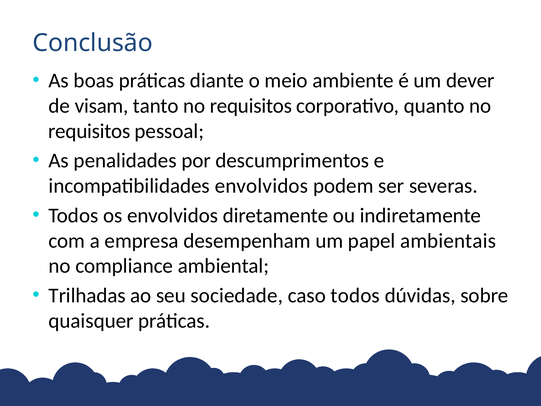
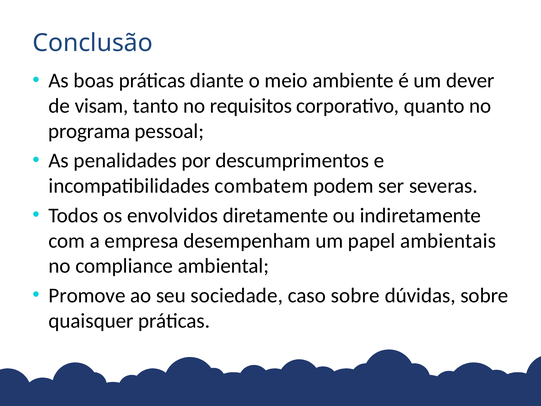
requisitos: requisitos -> programa (89, 131)
incompatibilidades envolvidos: envolvidos -> combatem (261, 186)
Trilhadas: Trilhadas -> Promove (87, 295)
caso todos: todos -> sobre (355, 295)
